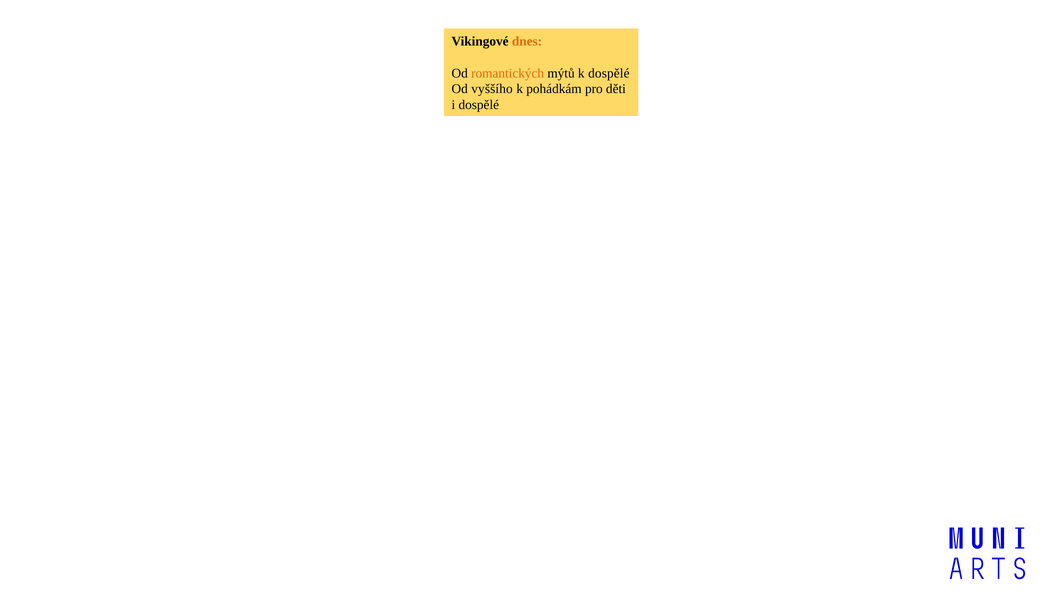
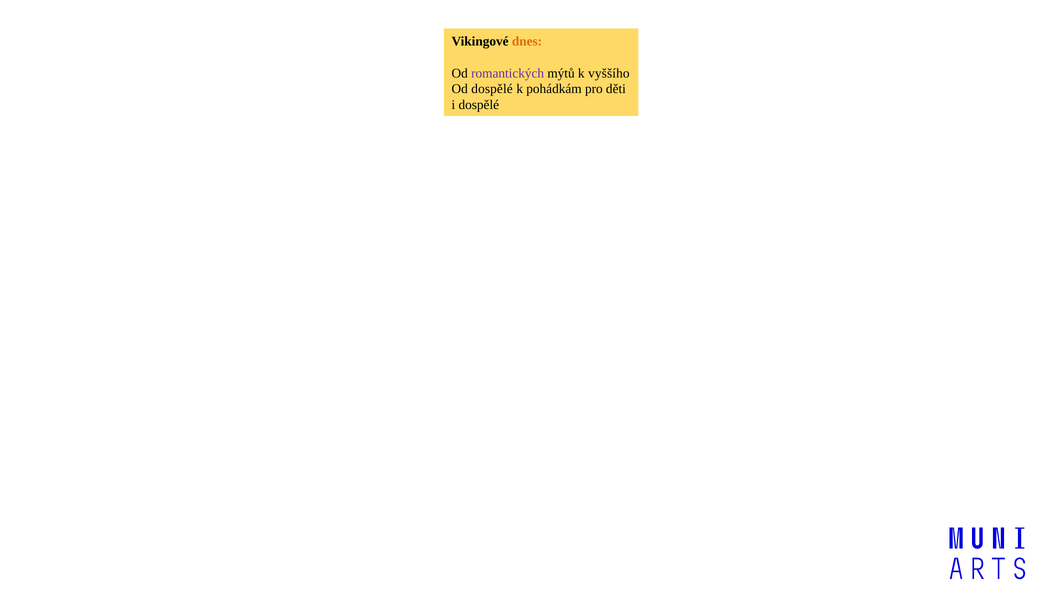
romantických colour: orange -> purple (508, 73)
k dospělé: dospělé -> vyššího (609, 73)
Od vyššího: vyššího -> dospělé (492, 89)
